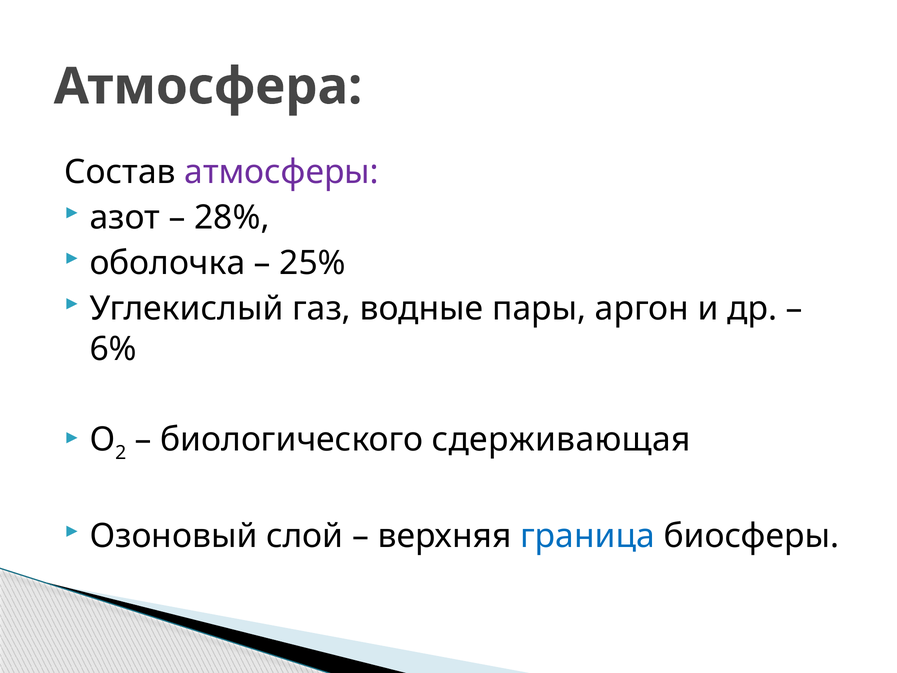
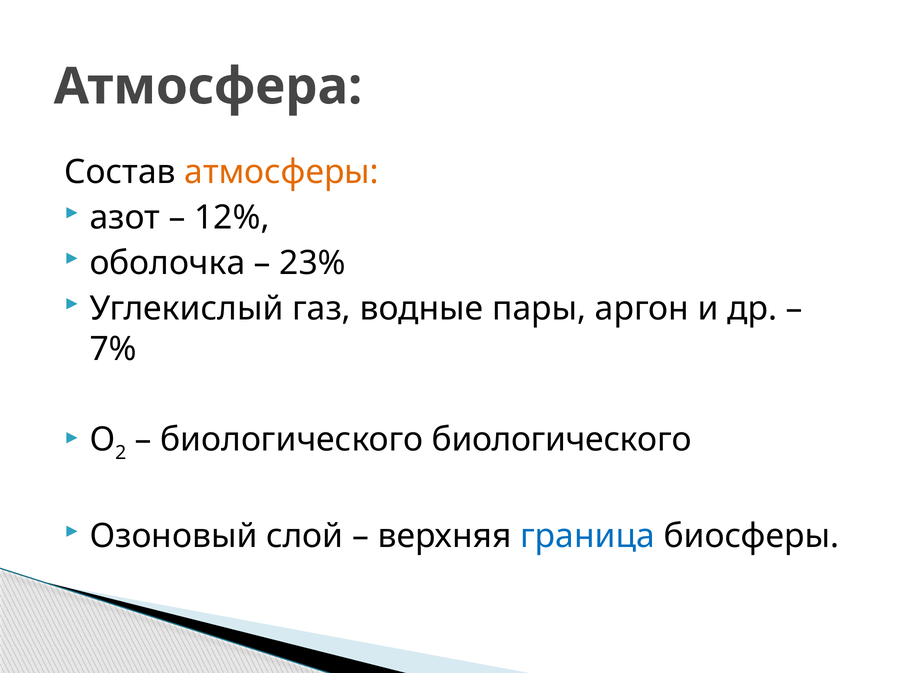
атмосферы colour: purple -> orange (282, 172)
28%: 28% -> 12% (232, 218)
25%: 25% -> 23% (313, 263)
6%: 6% -> 7% (113, 349)
биологического сдерживающая: сдерживающая -> биологического (562, 440)
